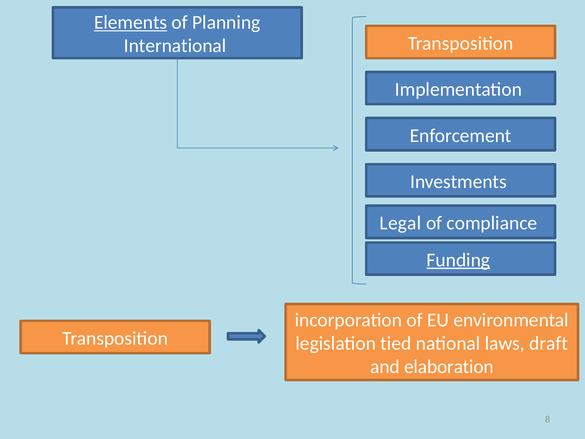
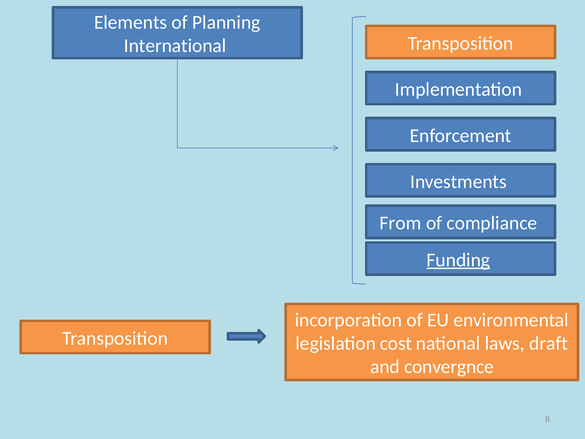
Elements underline: present -> none (131, 22)
Legal: Legal -> From (400, 223)
tied: tied -> cost (396, 343)
elaboration: elaboration -> convergnce (449, 367)
